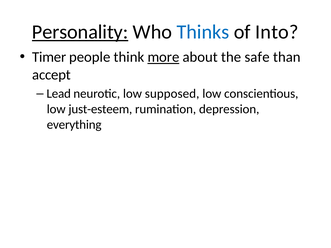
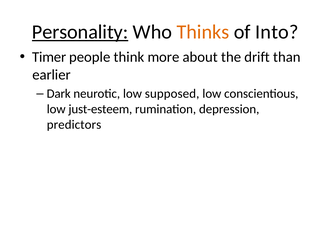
Thinks colour: blue -> orange (203, 32)
more underline: present -> none (163, 57)
safe: safe -> drift (257, 57)
accept: accept -> earlier (51, 75)
Lead: Lead -> Dark (59, 94)
everything: everything -> predictors (74, 125)
